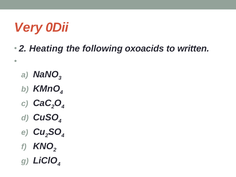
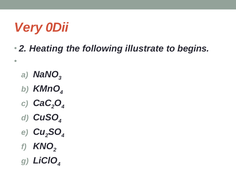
oxoacids: oxoacids -> illustrate (144, 49)
written: written -> begins (193, 49)
